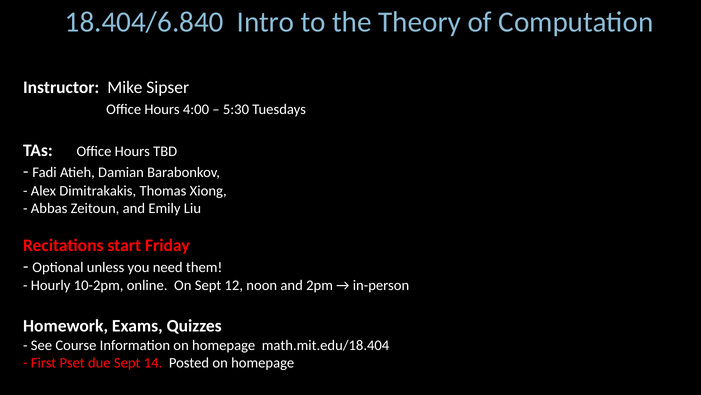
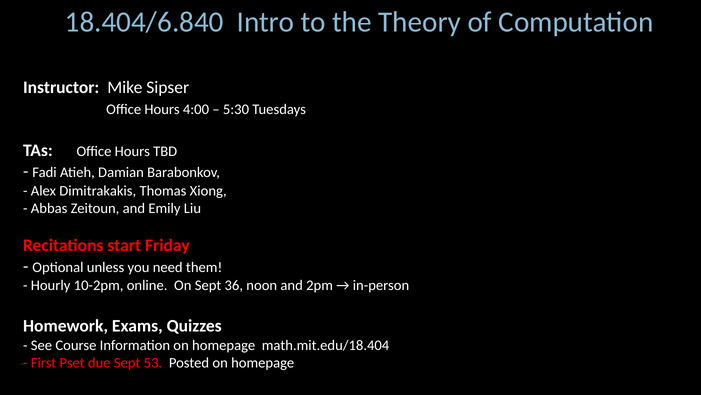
12: 12 -> 36 (234, 285)
14: 14 -> 53 (153, 362)
